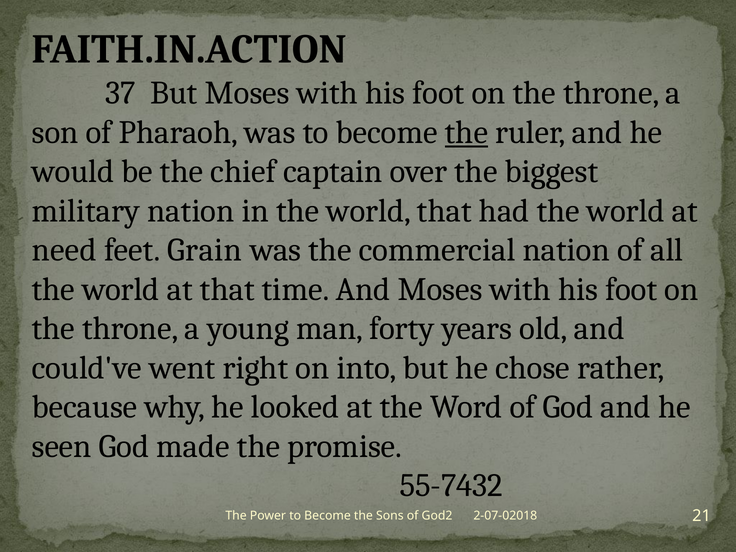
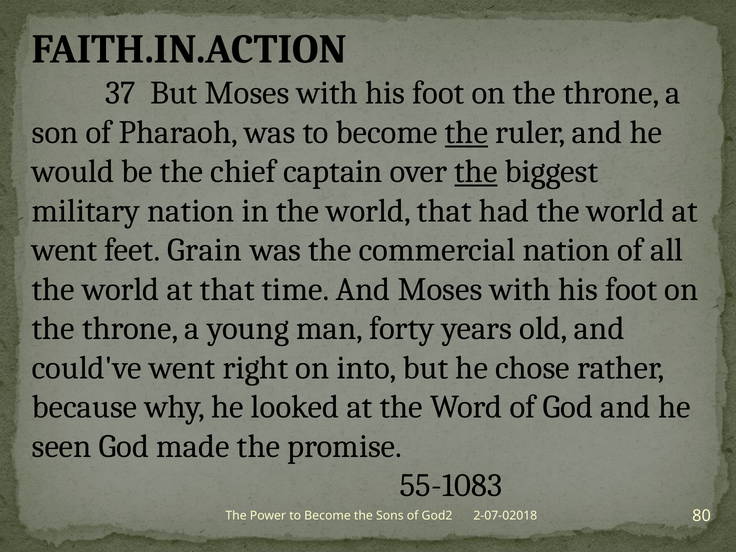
the underline: none -> present (476, 171)
need: need -> went (64, 250)
55-7432: 55-7432 -> 55-1083 (451, 486)
21: 21 -> 80 (702, 516)
